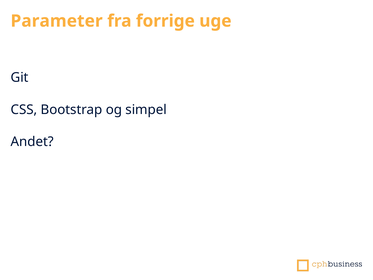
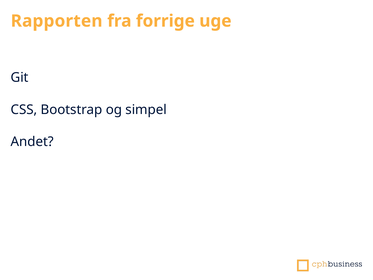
Parameter: Parameter -> Rapporten (57, 21)
